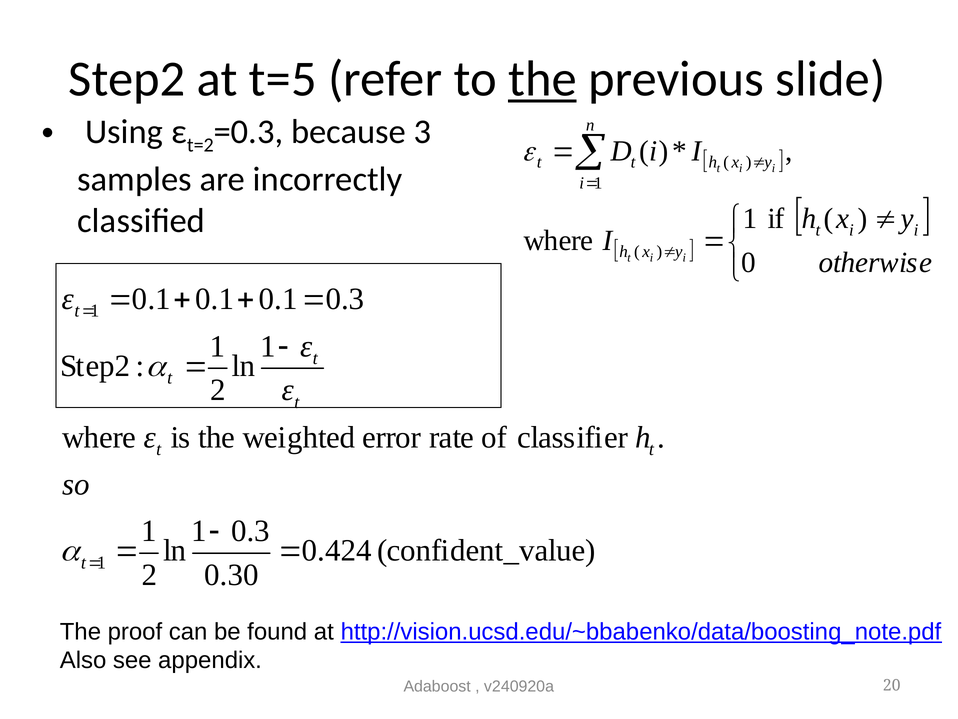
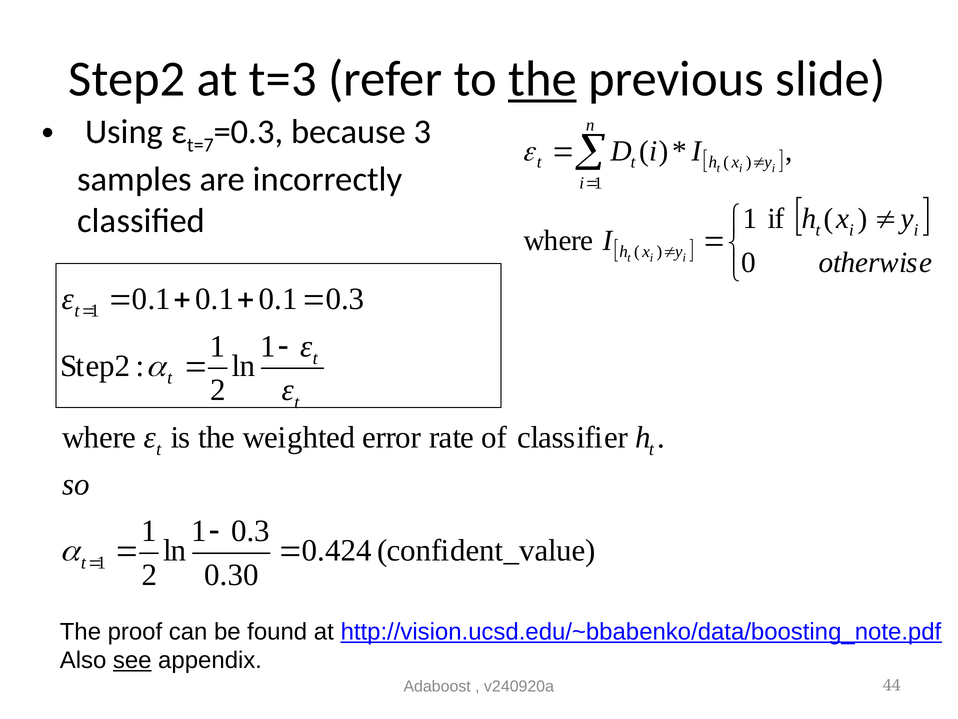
t=5: t=5 -> t=3 (283, 79)
t=2: t=2 -> t=7 (200, 145)
see underline: none -> present (132, 660)
20: 20 -> 44 (892, 685)
